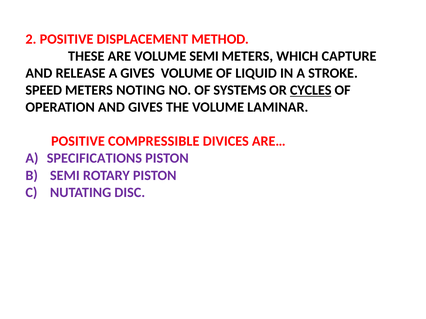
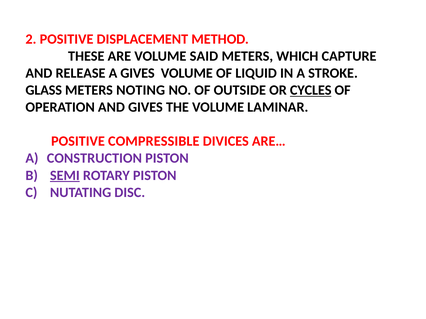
VOLUME SEMI: SEMI -> SAID (204, 56)
SPEED: SPEED -> GLASS (44, 90)
SYSTEMS: SYSTEMS -> OUTSIDE (240, 90)
SPECIFICATIONS: SPECIFICATIONS -> CONSTRUCTION (94, 159)
SEMI underline: none -> present (65, 176)
